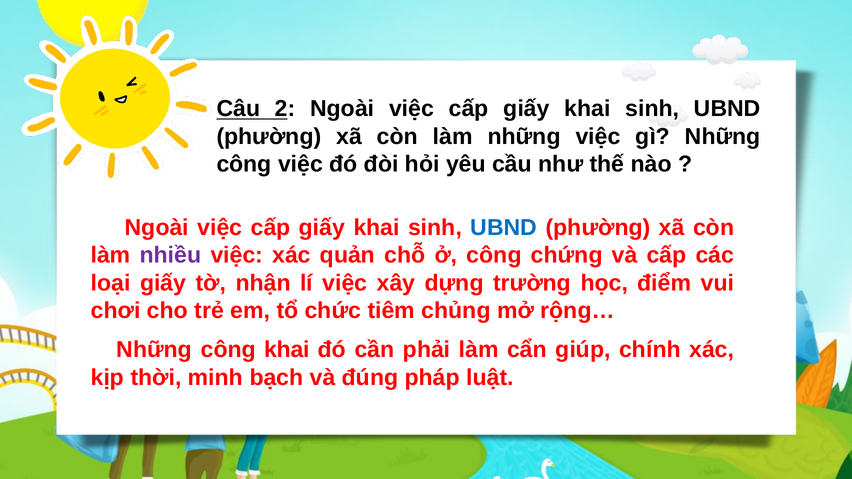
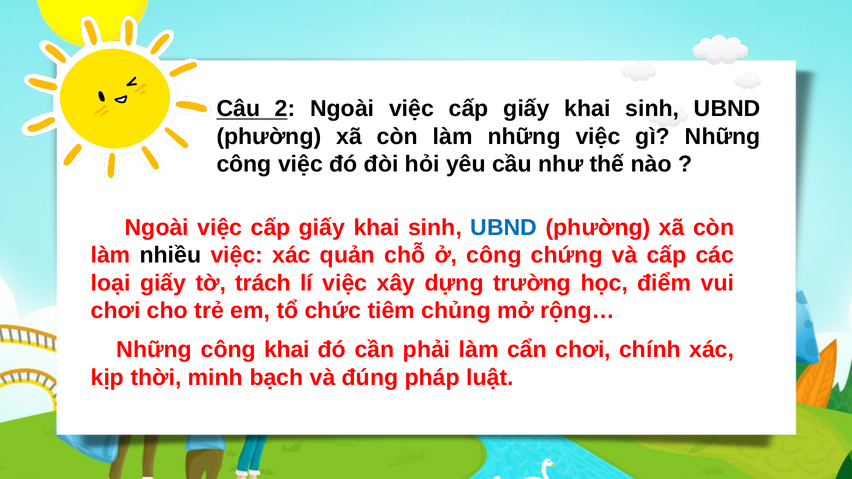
nhiều colour: purple -> black (171, 255)
nhận: nhận -> trách (263, 283)
cẩn giúp: giúp -> chơi (583, 350)
